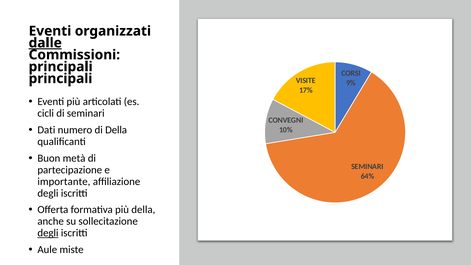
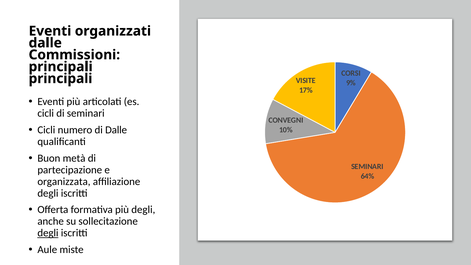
dalle underline: present -> none (45, 43)
Dati: Dati -> Cicli (46, 130)
di Della: Della -> Dalle (116, 130)
importante: importante -> organizzata (64, 181)
più della: della -> degli (143, 210)
